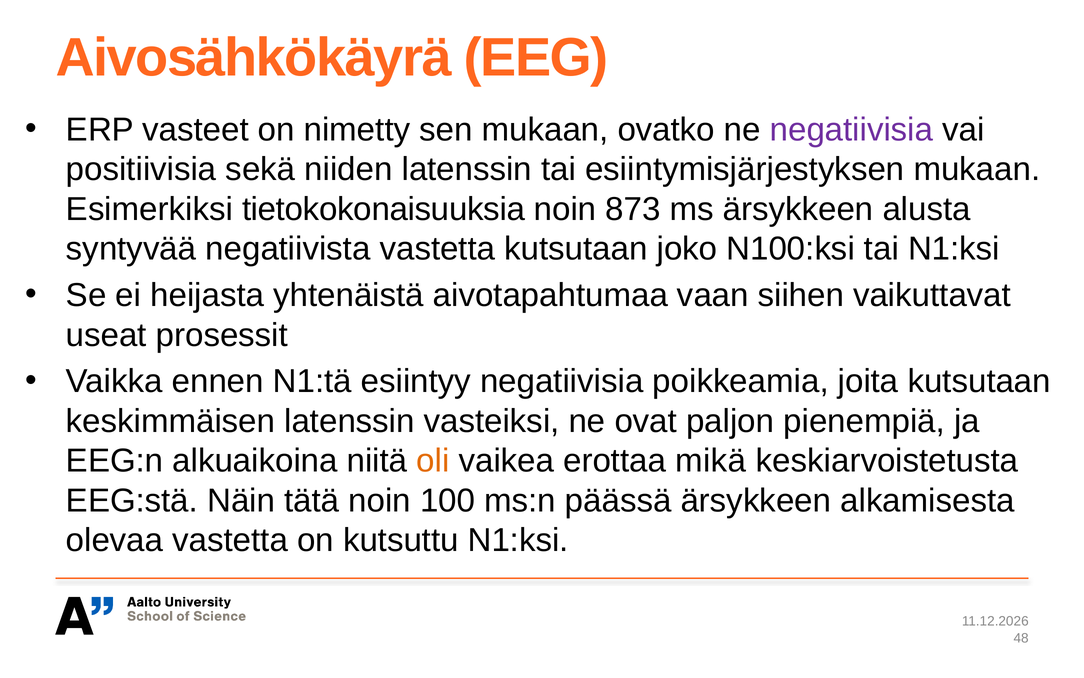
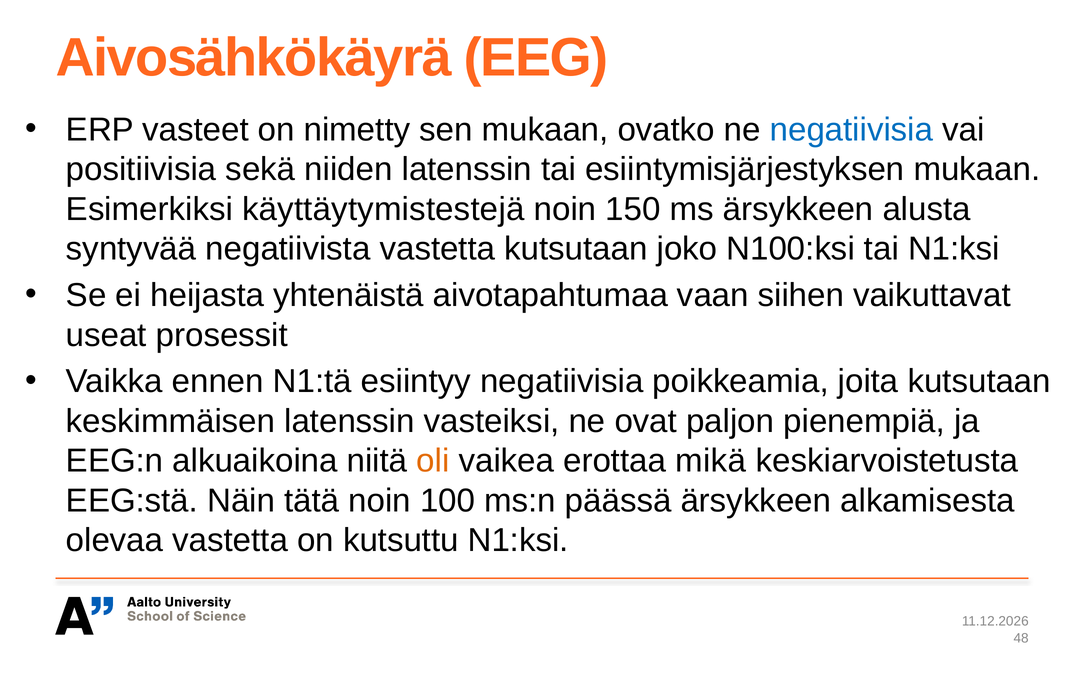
negatiivisia colour: purple -> blue (852, 130)
tietokokonaisuuksia: tietokokonaisuuksia -> käyttäytymistestejä (383, 209)
873: 873 -> 150 (633, 209)
